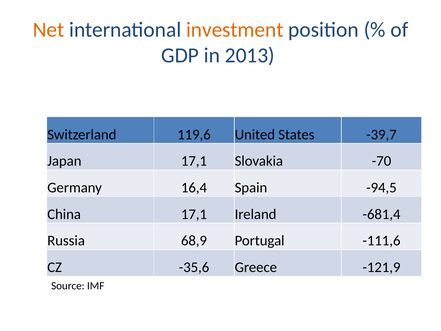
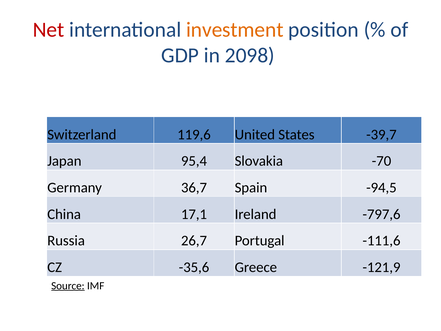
Net colour: orange -> red (48, 30)
2013: 2013 -> 2098 (250, 56)
Japan 17,1: 17,1 -> 95,4 (194, 161)
16,4: 16,4 -> 36,7 (194, 188)
-681,4: -681,4 -> -797,6 (382, 214)
68,9: 68,9 -> 26,7 (194, 241)
Source underline: none -> present (68, 285)
